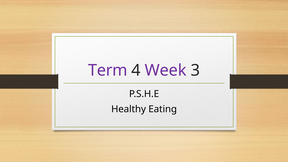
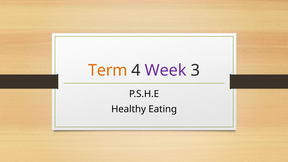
Term colour: purple -> orange (108, 70)
